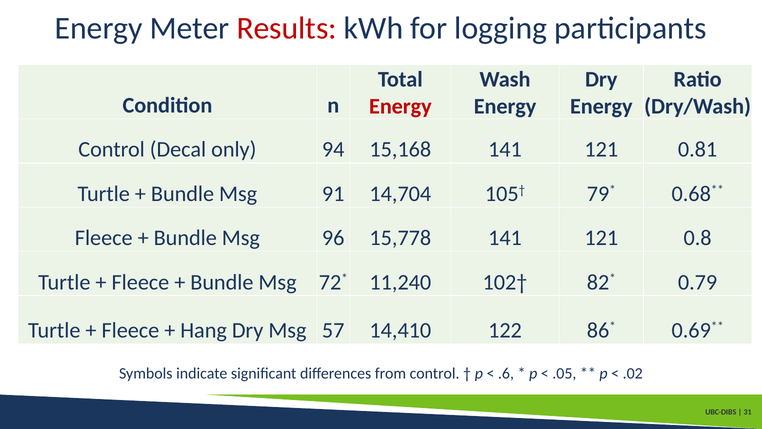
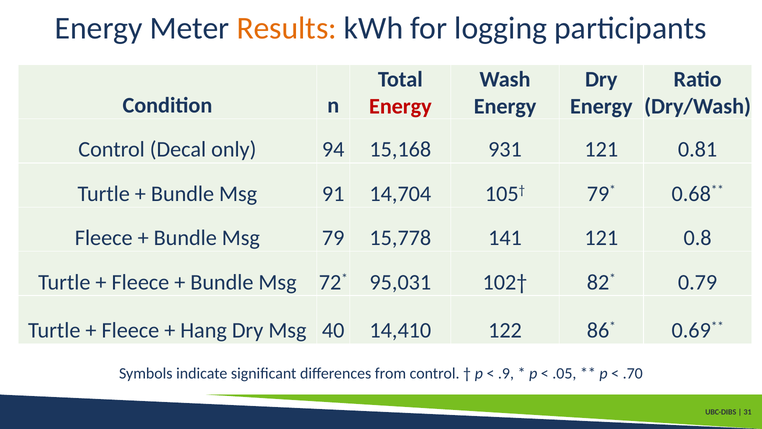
Results colour: red -> orange (287, 28)
15,168 141: 141 -> 931 (505, 150)
96: 96 -> 79 (333, 238)
11,240: 11,240 -> 95,031 (400, 282)
57: 57 -> 40 (333, 330)
.6: .6 -> .9 (506, 373)
.02: .02 -> .70 (633, 373)
